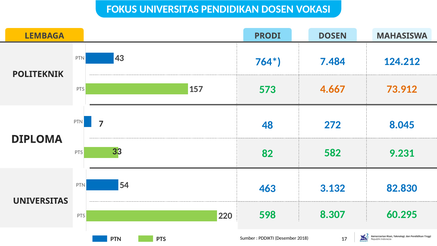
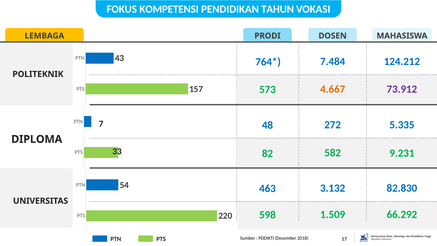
FOKUS UNIVERSITAS: UNIVERSITAS -> KOMPETENSI (169, 9)
PENDIDIKAN DOSEN: DOSEN -> TAHUN (278, 9)
73.912 colour: orange -> purple (402, 89)
8.045: 8.045 -> 5.335 (402, 125)
8.307: 8.307 -> 1.509 (333, 214)
60.295: 60.295 -> 66.292 (402, 214)
